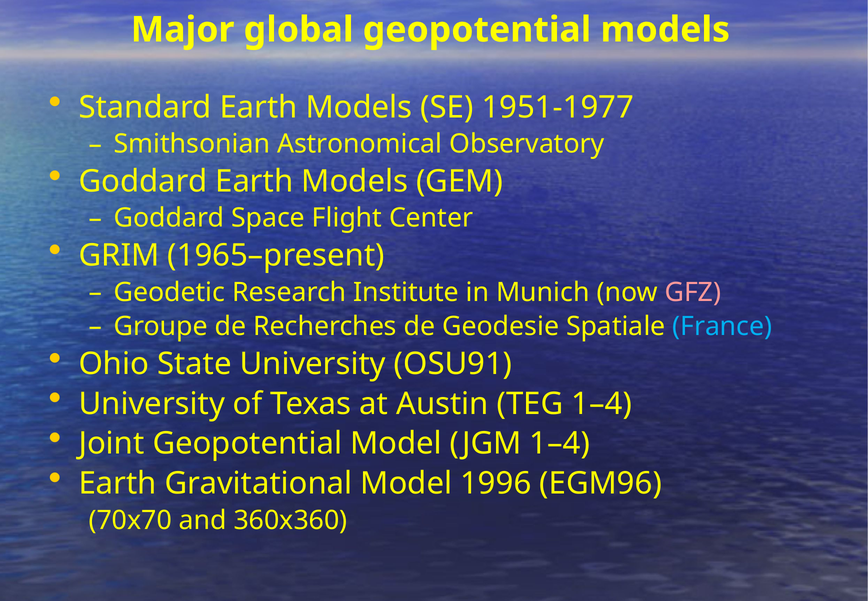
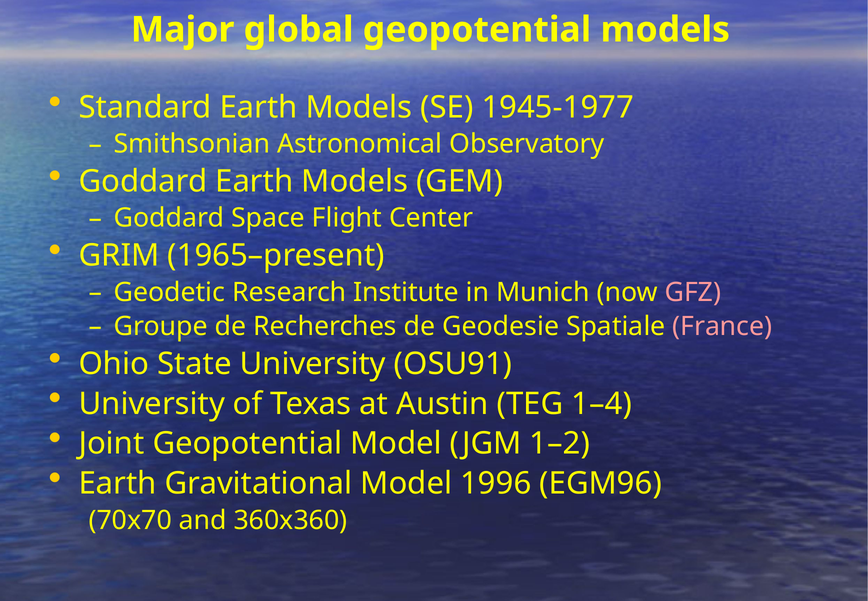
1951-1977: 1951-1977 -> 1945-1977 (558, 107)
France colour: light blue -> pink (722, 326)
JGM 1–4: 1–4 -> 1–2 (560, 444)
